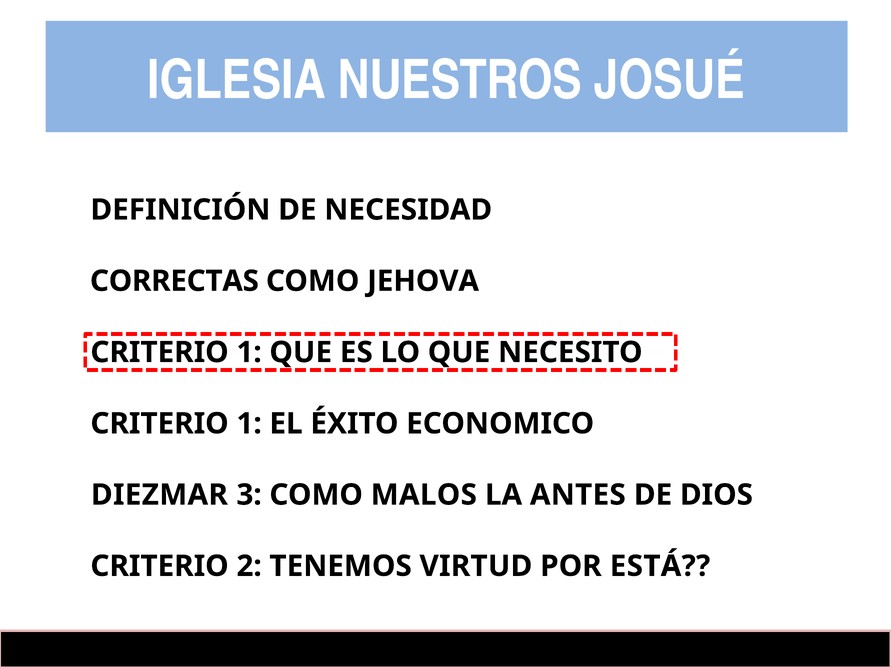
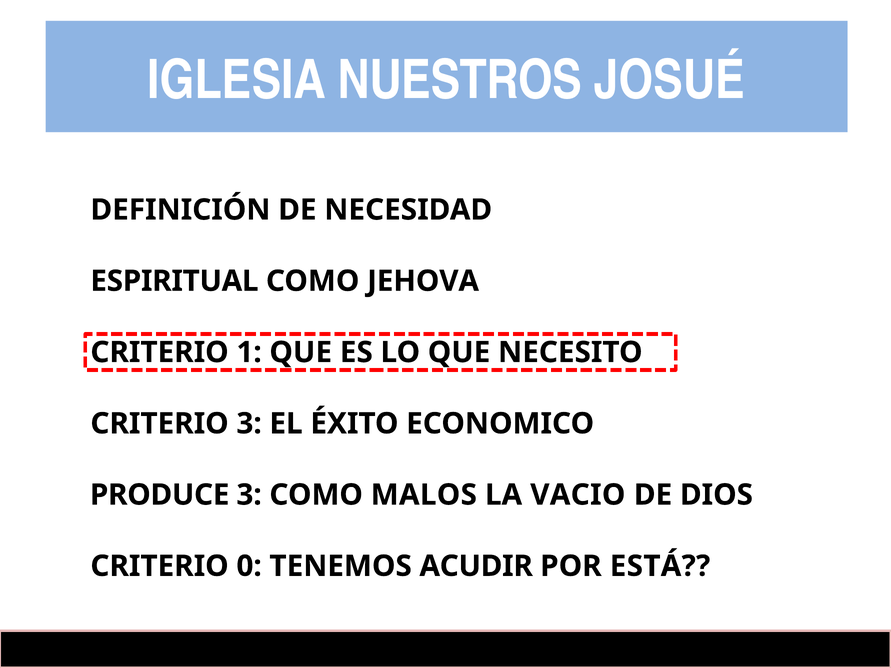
CORRECTAS: CORRECTAS -> ESPIRITUAL (174, 281)
1: 1 -> 3 (249, 424)
DIEZMAR: DIEZMAR -> PRODUCE (160, 495)
ANTES: ANTES -> VACIO (578, 495)
2: 2 -> 0 (249, 566)
VIRTUD: VIRTUD -> ACUDIR (476, 566)
